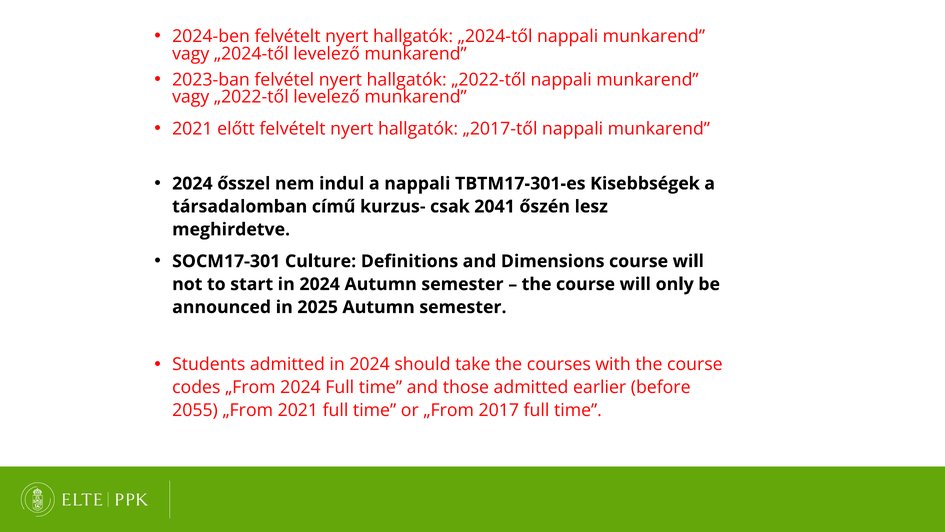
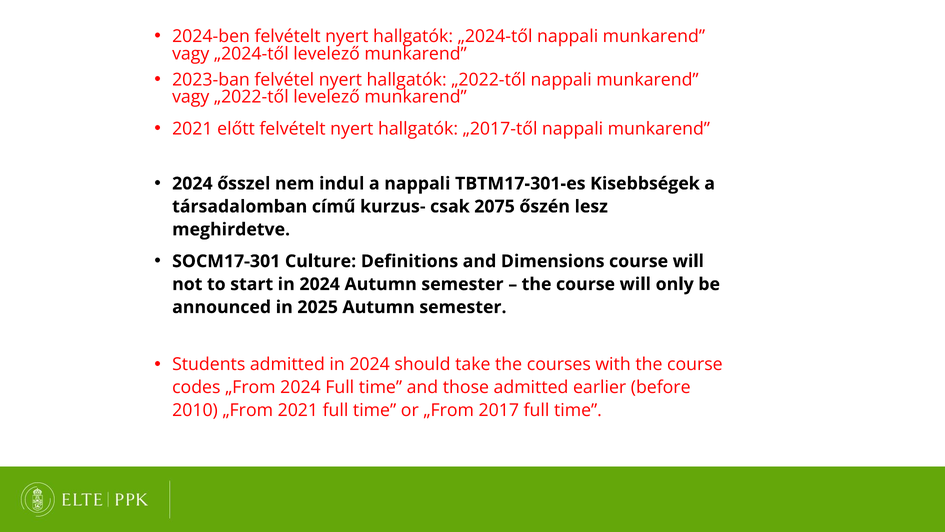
2041: 2041 -> 2075 (495, 206)
2055: 2055 -> 2010 (195, 410)
